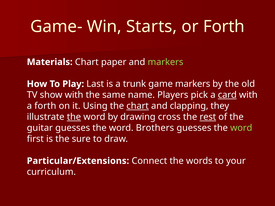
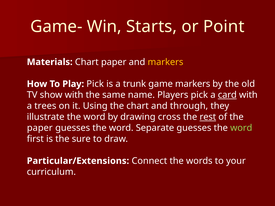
or Forth: Forth -> Point (224, 27)
markers colour: light green -> yellow (166, 62)
Play Last: Last -> Pick (95, 84)
a forth: forth -> trees (45, 106)
chart underline: present -> none (138, 106)
clapping: clapping -> through (189, 106)
the underline: present -> none (74, 117)
guitar: guitar -> paper (40, 128)
Brothers: Brothers -> Separate (155, 128)
